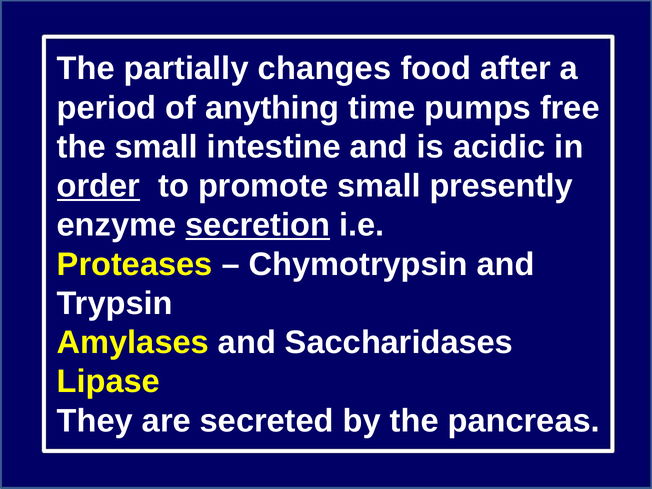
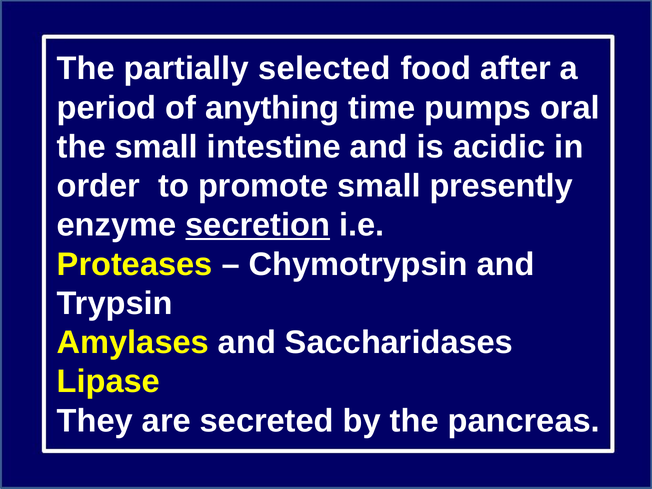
changes: changes -> selected (324, 69)
free: free -> oral (570, 108)
order underline: present -> none (98, 186)
